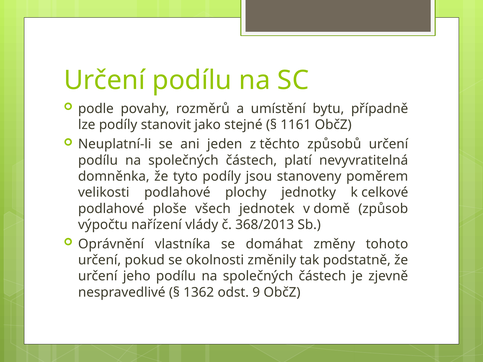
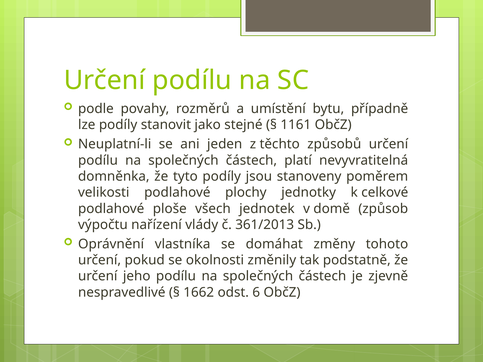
368/2013: 368/2013 -> 361/2013 (265, 225)
1362: 1362 -> 1662 (199, 292)
9: 9 -> 6 (256, 292)
